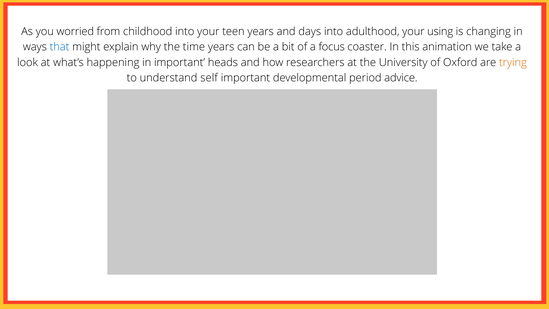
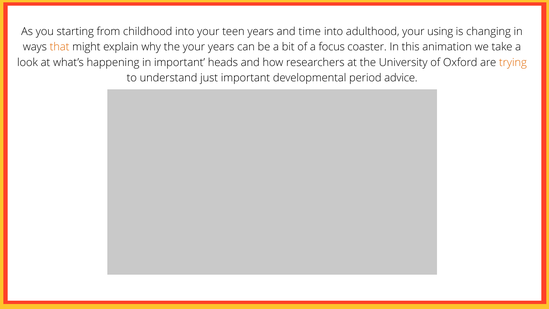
worried: worried -> starting (75, 32)
days: days -> time (310, 32)
that colour: blue -> orange (60, 47)
the time: time -> your (194, 47)
self: self -> just (209, 78)
